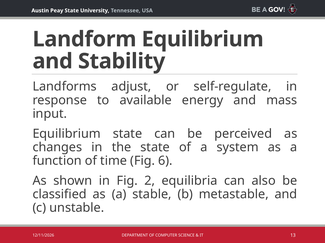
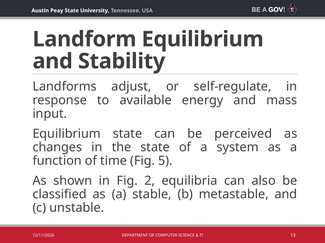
6: 6 -> 5 (165, 161)
